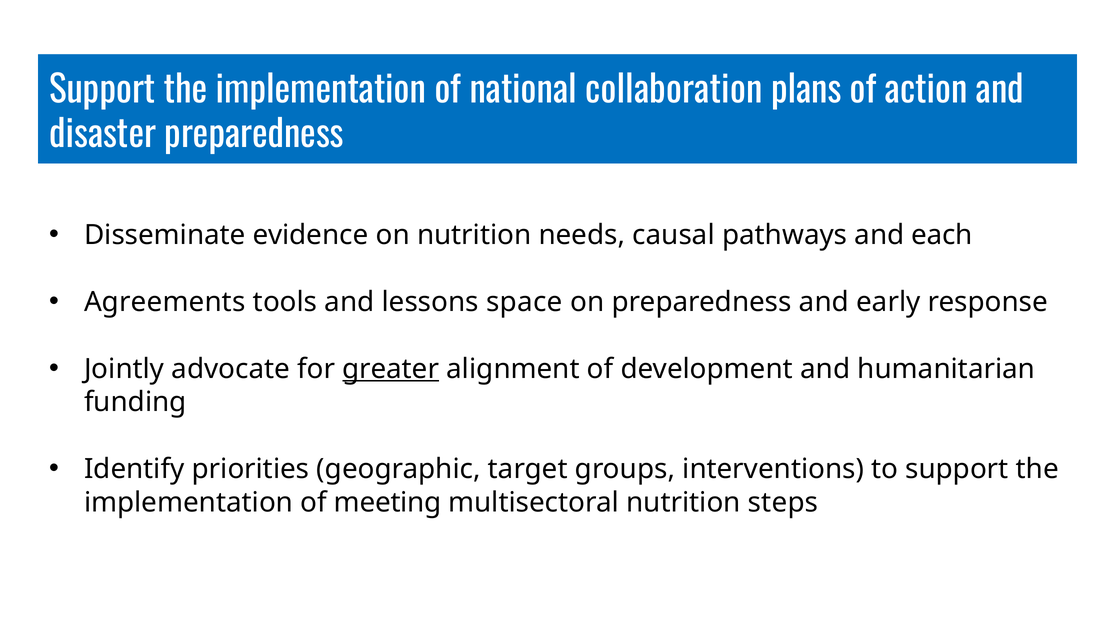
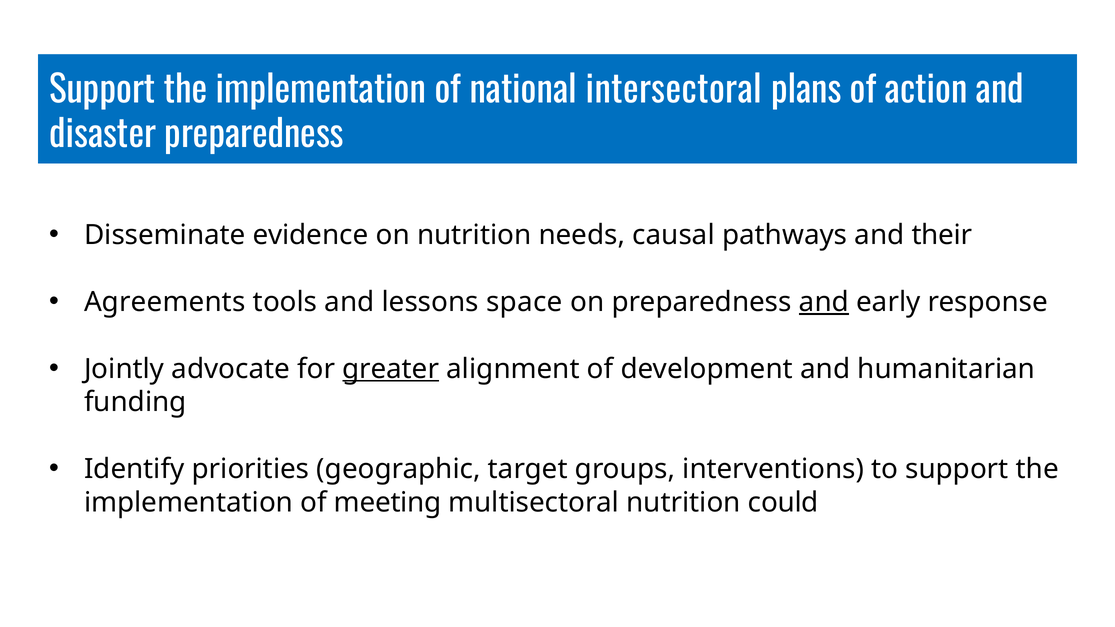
collaboration: collaboration -> intersectoral (674, 90)
each: each -> their (942, 235)
and underline: none -> present (824, 302)
steps: steps -> could (783, 503)
